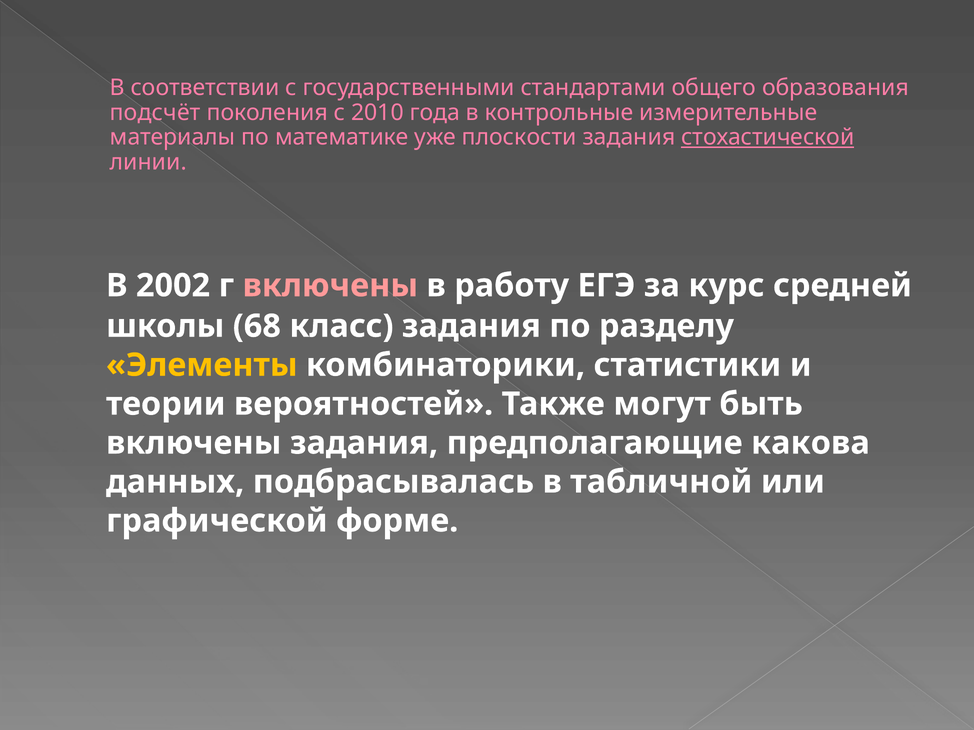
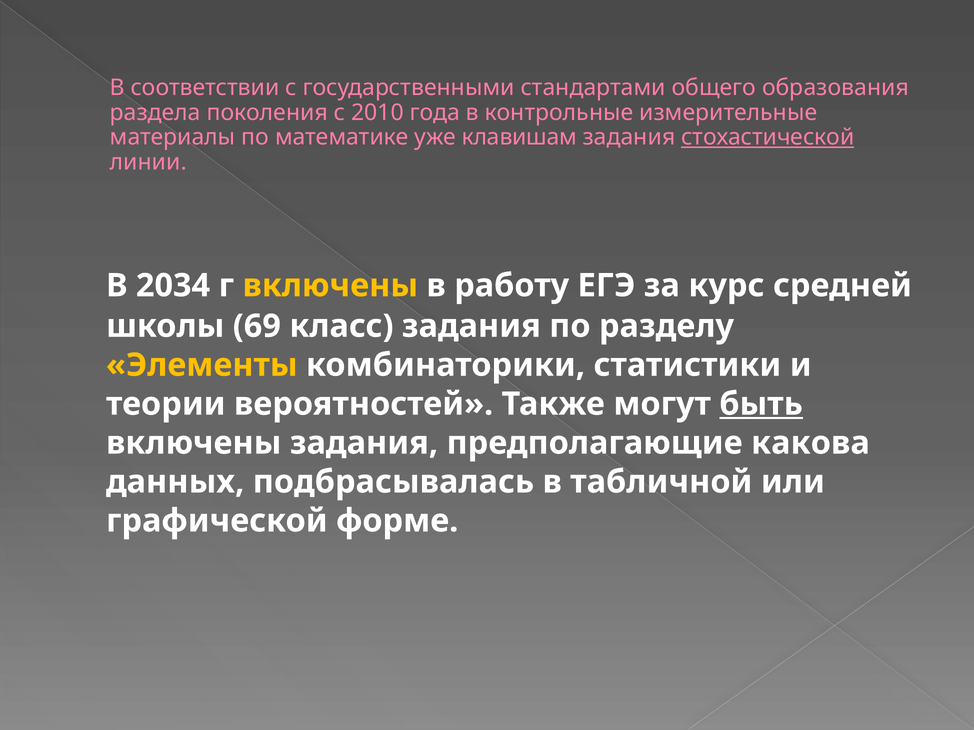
подсчёт: подсчёт -> раздела (155, 113)
плоскости: плоскости -> клавишам (519, 137)
2002: 2002 -> 2034 (173, 286)
включены colour: pink -> yellow (330, 286)
68: 68 -> 69 (257, 326)
быть underline: none -> present (761, 404)
